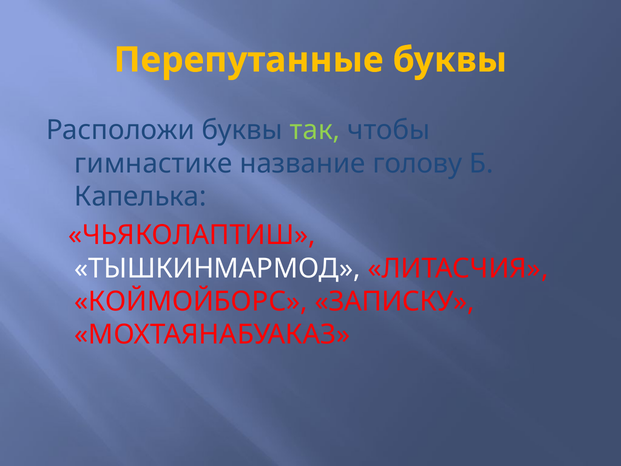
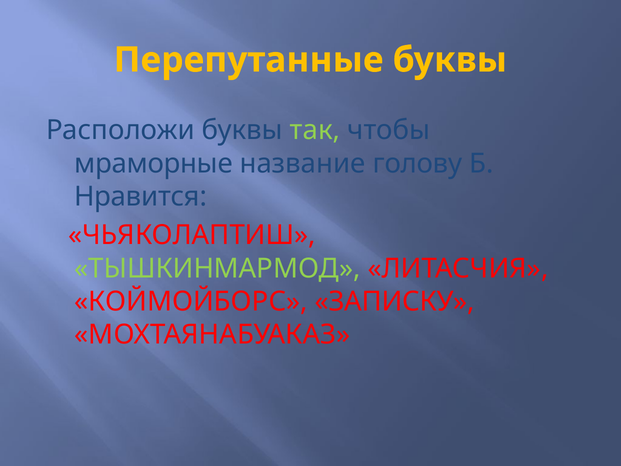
гимнастике: гимнастике -> мраморные (154, 163)
Капелька: Капелька -> Нравится (141, 196)
ТЫШКИНМАРМОД colour: white -> light green (217, 268)
